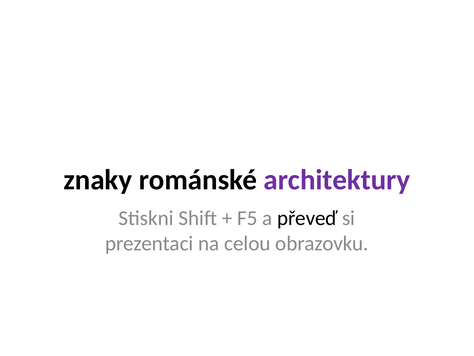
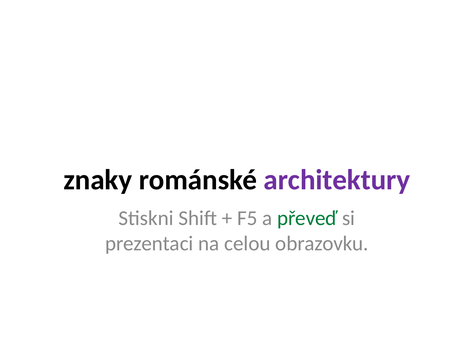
převeď colour: black -> green (307, 218)
